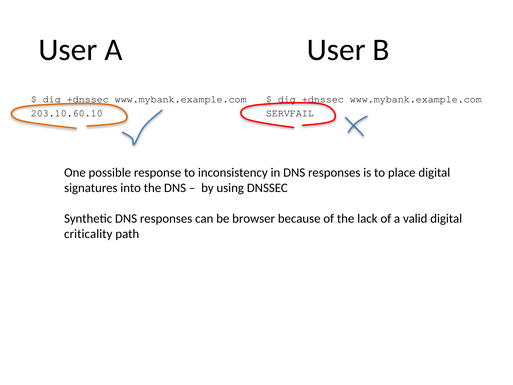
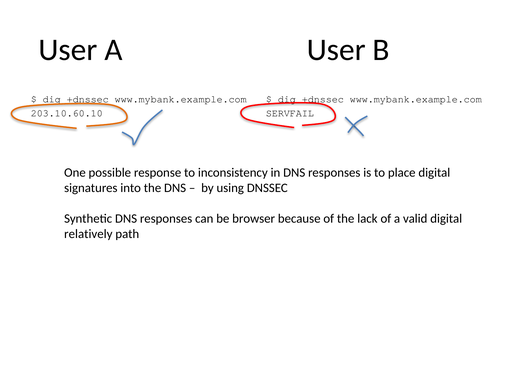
criticality: criticality -> relatively (88, 234)
